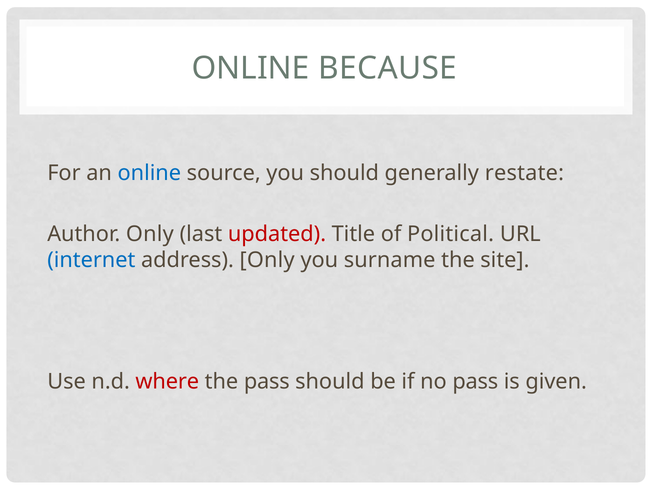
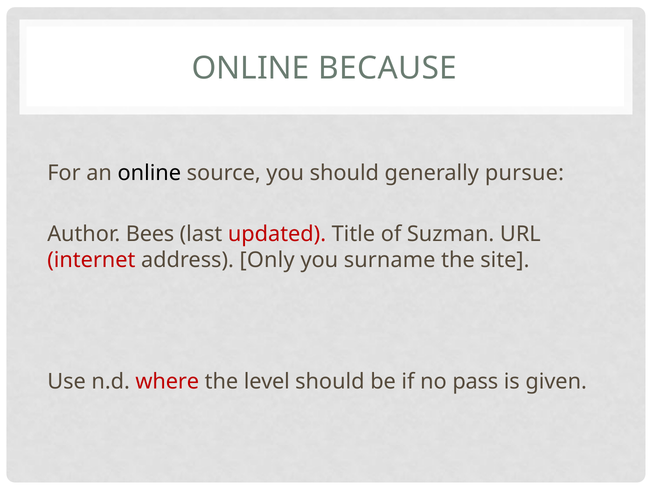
online colour: blue -> black (149, 173)
restate: restate -> pursue (524, 173)
Author Only: Only -> Bees (150, 234)
Political: Political -> Suzman (451, 234)
internet colour: blue -> red (91, 260)
the pass: pass -> level (267, 382)
